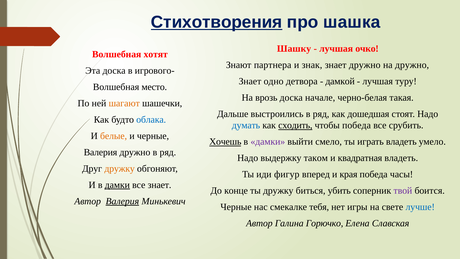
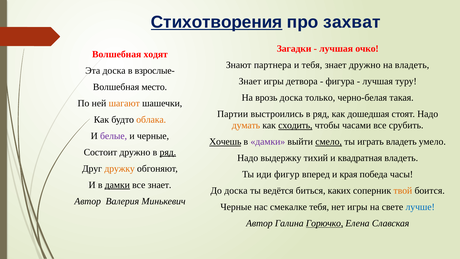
шашка: шашка -> захват (352, 22)
Шашку: Шашку -> Загадки (294, 49)
хотят: хотят -> ходят (156, 54)
и знак: знак -> тебя (312, 65)
на дружно: дружно -> владеть (412, 65)
игрового-: игрового- -> взрослые- (155, 71)
Знает одно: одно -> игры (274, 81)
дамкой: дамкой -> фигура (340, 81)
начале: начале -> только (320, 98)
Дальше: Дальше -> Партии (233, 114)
облака colour: blue -> orange (151, 119)
думать colour: blue -> orange (246, 125)
чтобы победа: победа -> часами (357, 125)
белые colour: orange -> purple (114, 136)
смело underline: none -> present (329, 142)
Валерия: Валерия -> Состоит (100, 152)
ряд underline: none -> present (168, 152)
таком: таком -> тихий (316, 158)
До конце: конце -> доска (236, 191)
ты дружку: дружку -> ведётся (278, 191)
убить: убить -> каких (339, 191)
твой colour: purple -> orange (403, 191)
Валерия underline: present -> none (122, 201)
Горючко underline: none -> present (325, 223)
